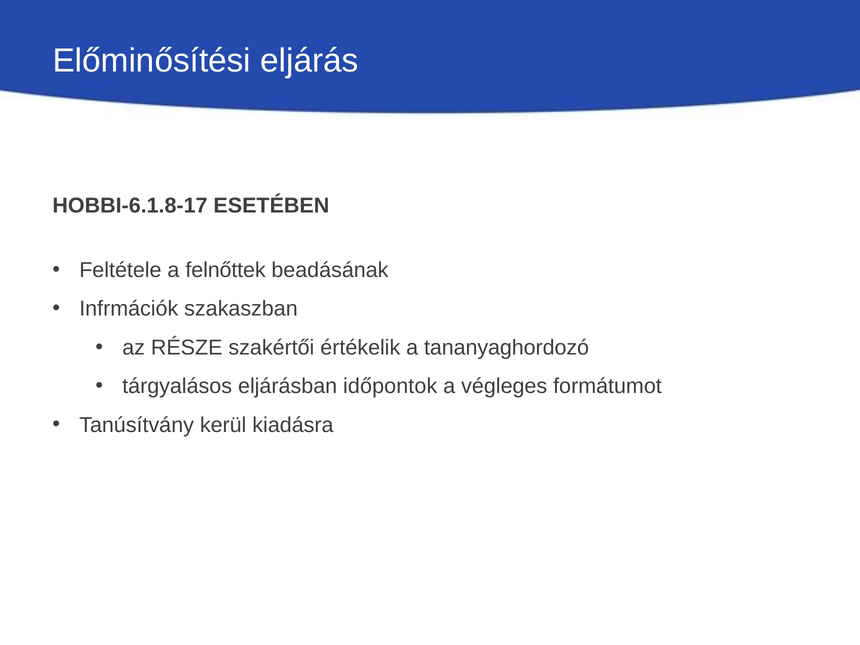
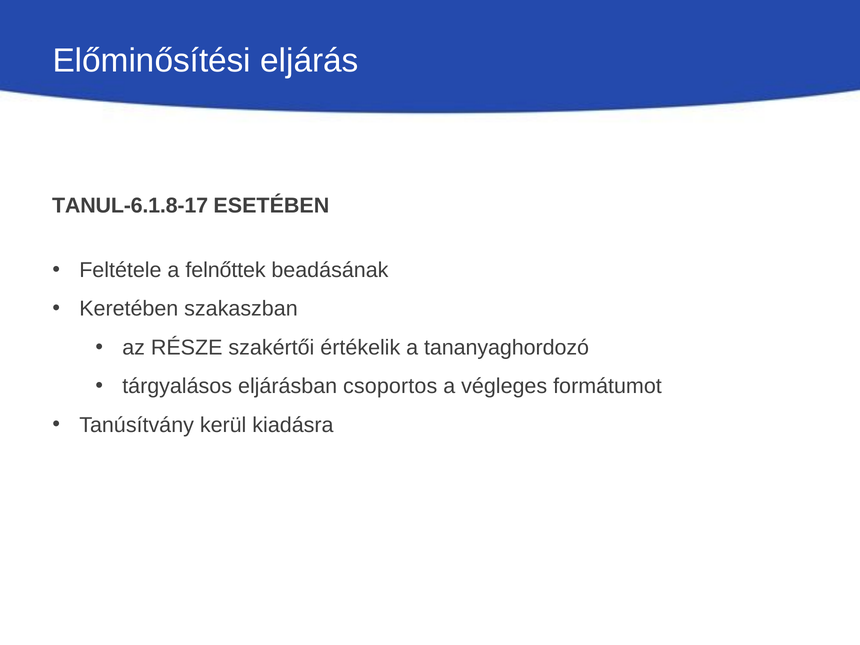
HOBBI-6.1.8-17: HOBBI-6.1.8-17 -> TANUL-6.1.8-17 (130, 206)
Infrmációk: Infrmációk -> Keretében (129, 309)
időpontok: időpontok -> csoportos (390, 386)
